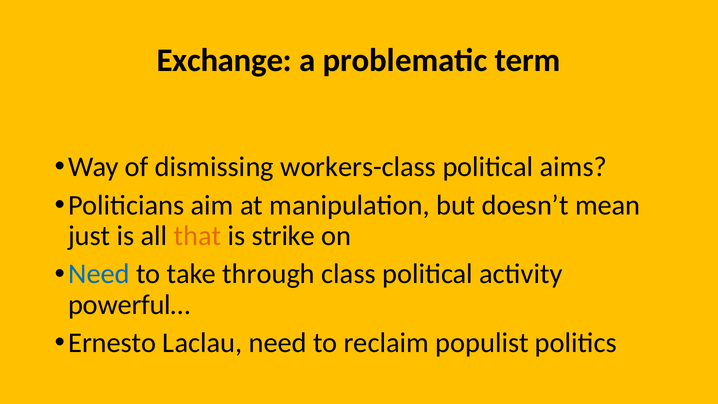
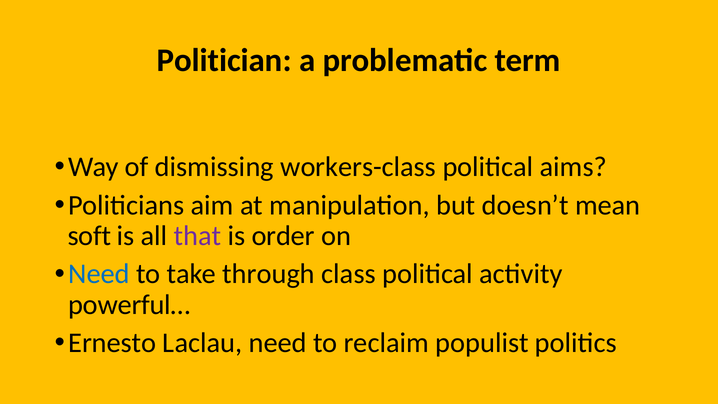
Exchange: Exchange -> Politician (224, 60)
just: just -> soft (89, 236)
that colour: orange -> purple (198, 236)
strike: strike -> order (283, 236)
